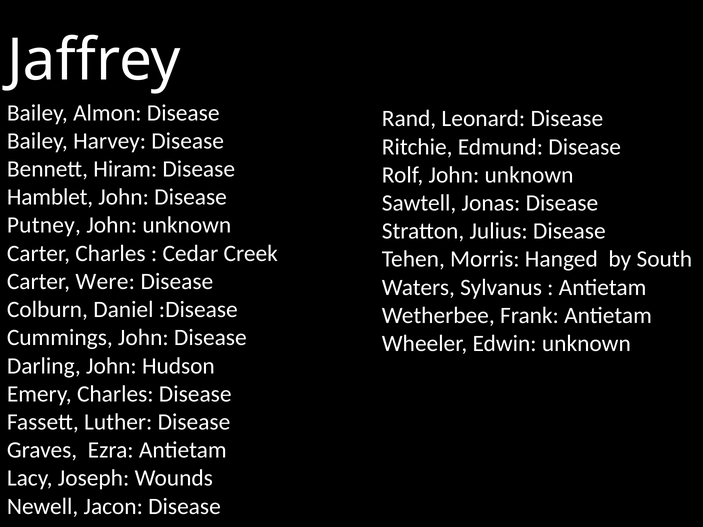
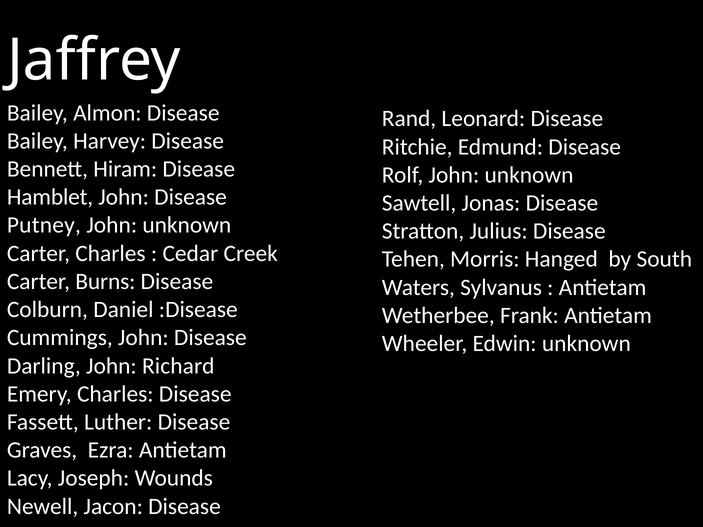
Were: Were -> Burns (105, 282)
Hudson: Hudson -> Richard (178, 366)
